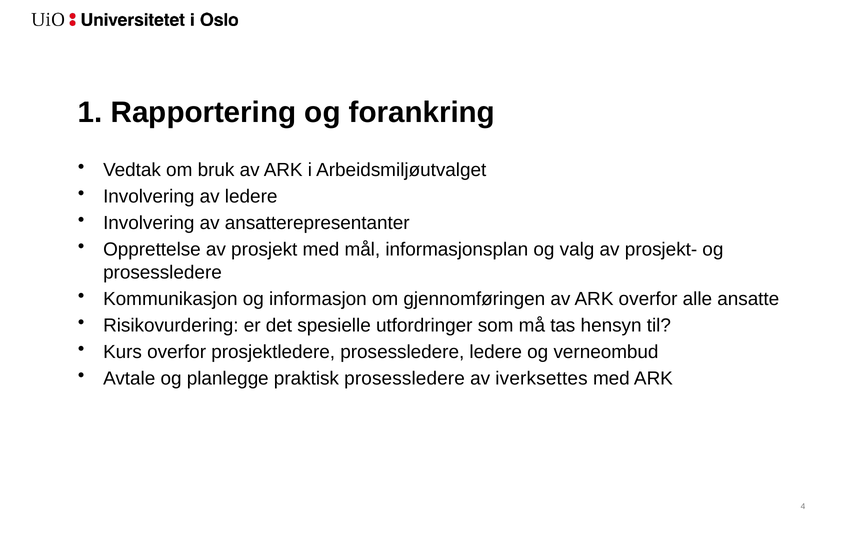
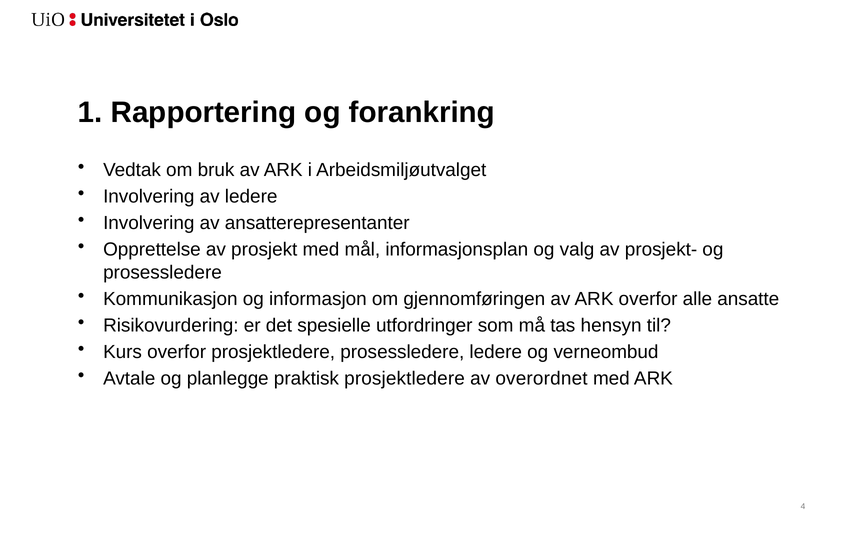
praktisk prosessledere: prosessledere -> prosjektledere (405, 379)
iverksettes: iverksettes -> overordnet (542, 379)
